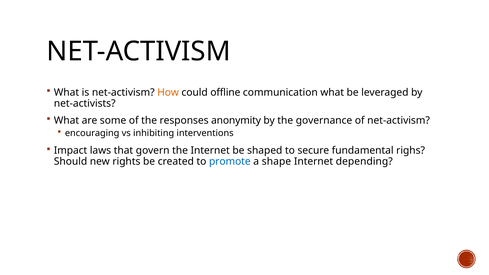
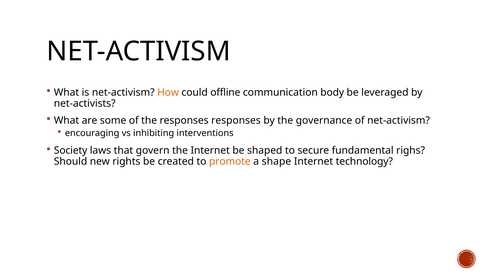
communication what: what -> body (332, 92)
responses anonymity: anonymity -> responses (236, 121)
Impact: Impact -> Society (71, 151)
promote colour: blue -> orange (230, 162)
depending: depending -> technology (364, 162)
